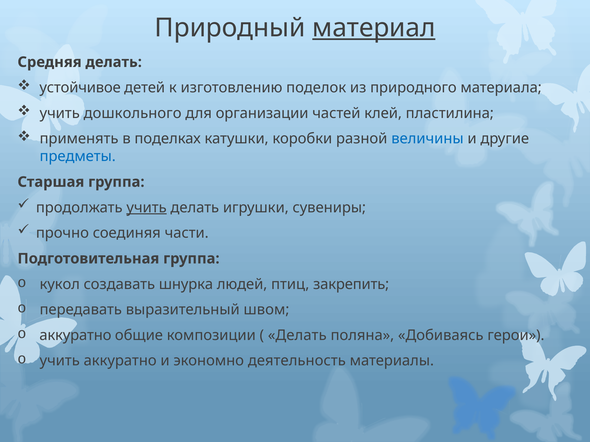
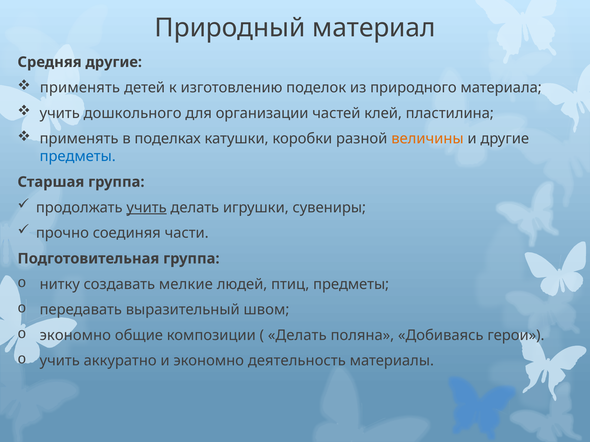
материал underline: present -> none (374, 28)
Средняя делать: делать -> другие (114, 62)
устойчивое: устойчивое -> применять (80, 88)
величины colour: blue -> orange (427, 139)
кукол: кукол -> нитку (60, 284)
шнурка: шнурка -> мелкие (186, 284)
птиц закрепить: закрепить -> предметы (351, 284)
аккуратно: аккуратно -> экономно (75, 336)
